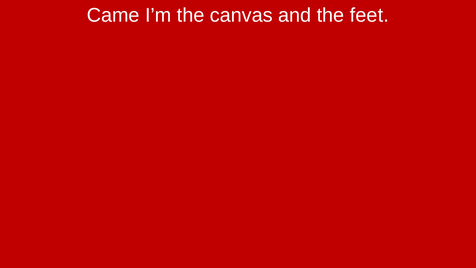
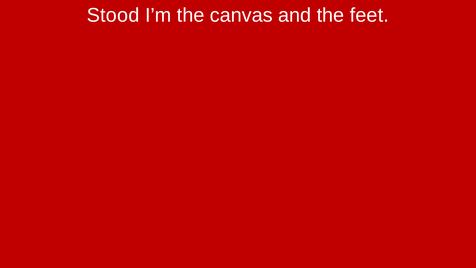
Came: Came -> Stood (113, 15)
